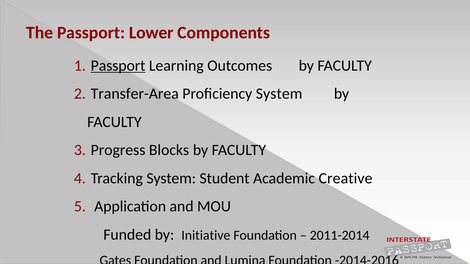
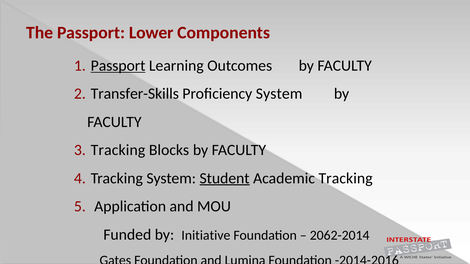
Transfer-Area: Transfer-Area -> Transfer-Skills (135, 94)
Progress: Progress -> Tracking (118, 150)
Student underline: none -> present (225, 178)
Academic Creative: Creative -> Tracking (346, 178)
2011-2014: 2011-2014 -> 2062-2014 (340, 236)
